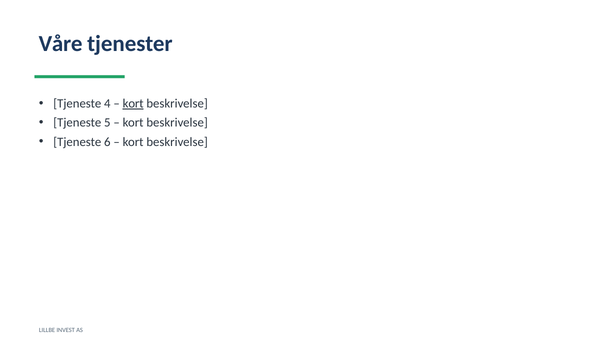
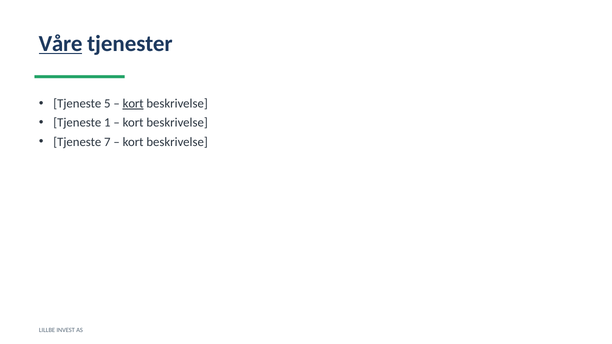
Våre underline: none -> present (61, 44)
4: 4 -> 5 (107, 104)
5: 5 -> 1 (107, 123)
6: 6 -> 7 (107, 142)
